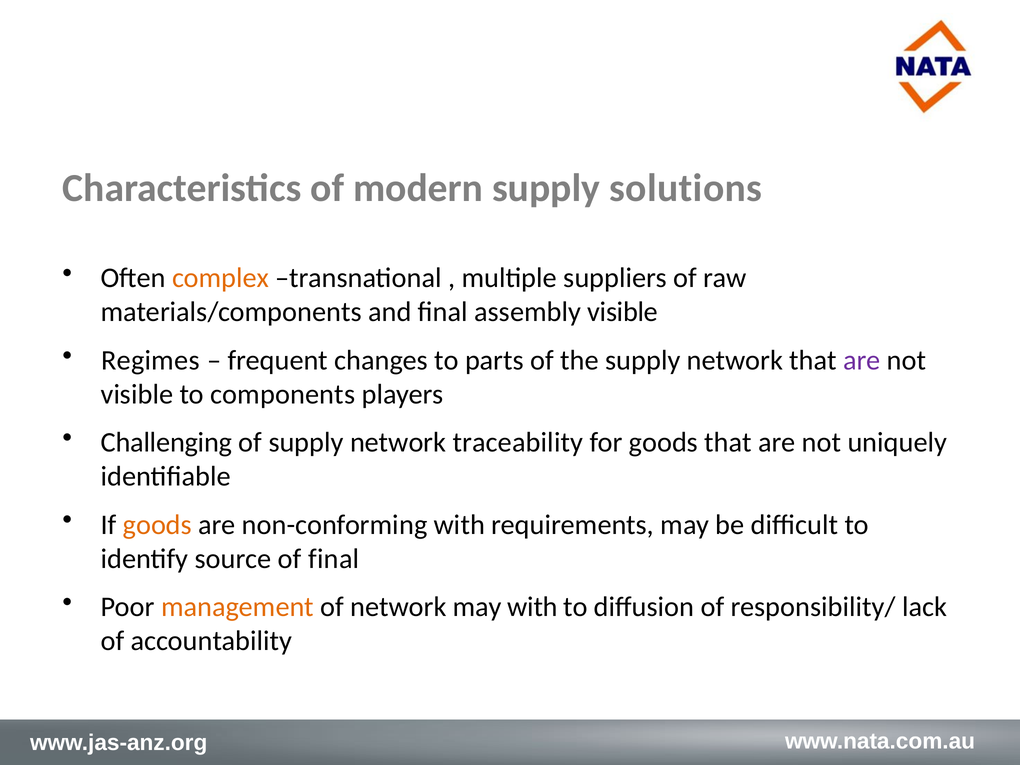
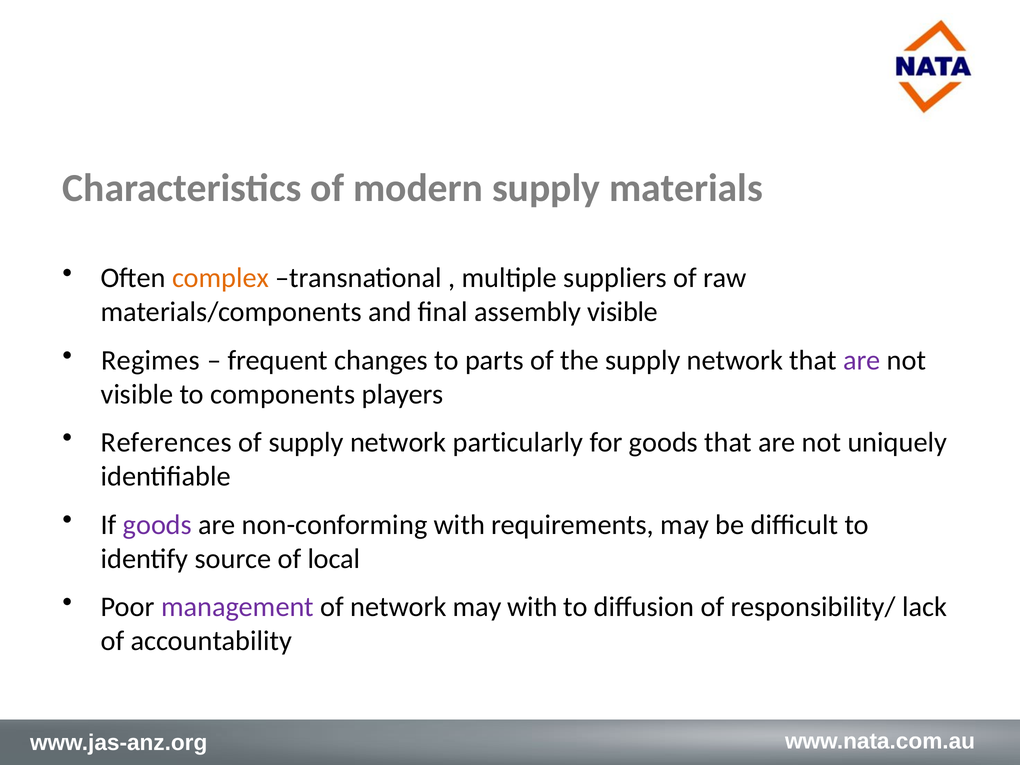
solutions: solutions -> materials (686, 188)
Challenging: Challenging -> References (166, 442)
traceability: traceability -> particularly (518, 442)
goods colour: orange -> purple (157, 525)
of final: final -> local (334, 559)
management colour: orange -> purple (237, 607)
